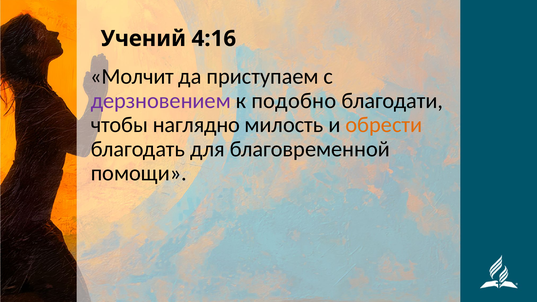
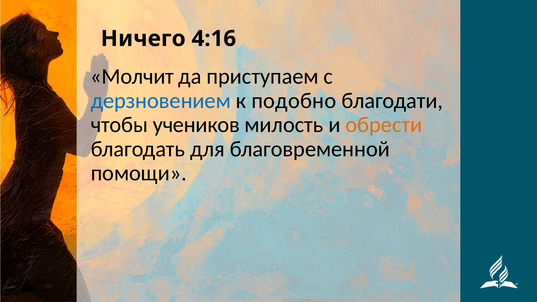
Учений: Учений -> Ничего (143, 39)
дерзновением colour: purple -> blue (161, 101)
наглядно: наглядно -> учеников (196, 125)
